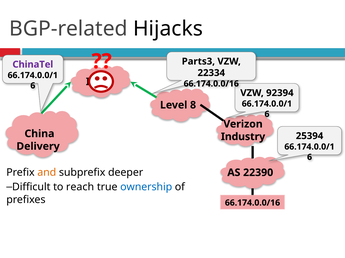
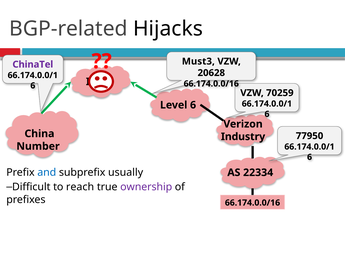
Parts3: Parts3 -> Must3 (198, 62)
22334: 22334 -> 20628 (211, 73)
92394: 92394 -> 70259 (280, 93)
Level 8: 8 -> 6 (193, 105)
25394: 25394 -> 77950 (310, 136)
Delivery: Delivery -> Number (38, 147)
and colour: orange -> blue (47, 173)
deeper: deeper -> usually (126, 173)
22390: 22390 -> 22334 (258, 173)
ownership colour: blue -> purple (146, 188)
